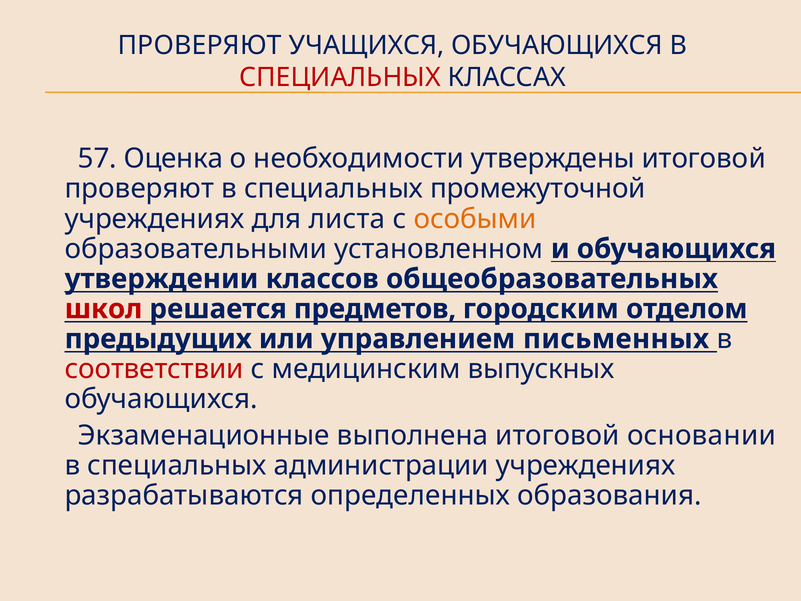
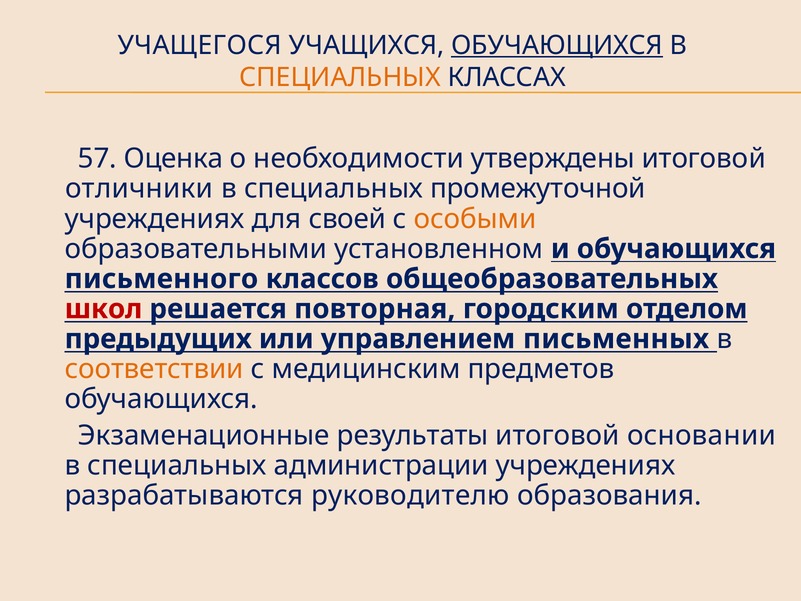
ПРОВЕРЯЮТ: ПРОВЕРЯЮТ -> УЧАЩЕГОСЯ (200, 45)
ОБУЧАЮЩИХСЯ underline: none -> present (557, 45)
СПЕЦИАЛЬНЫХ colour: red -> orange (340, 77)
проверяют: проверяют -> отличники (139, 189)
листа: листа -> своей (347, 219)
утверждении: утверждении -> письменного (161, 279)
предметов: предметов -> повторная (375, 309)
соответствии colour: red -> orange (154, 369)
выпускных: выпускных -> предметов (541, 369)
выполнена: выполнена -> результаты (413, 435)
определенных: определенных -> руководителю (410, 495)
